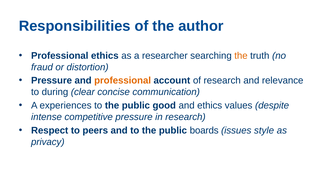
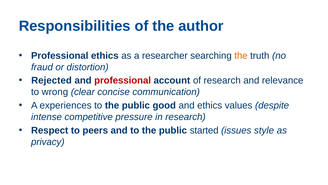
Pressure: Pressure -> Rejected (51, 80)
professional colour: orange -> red (123, 80)
during: during -> wrong (55, 92)
boards: boards -> started (204, 130)
